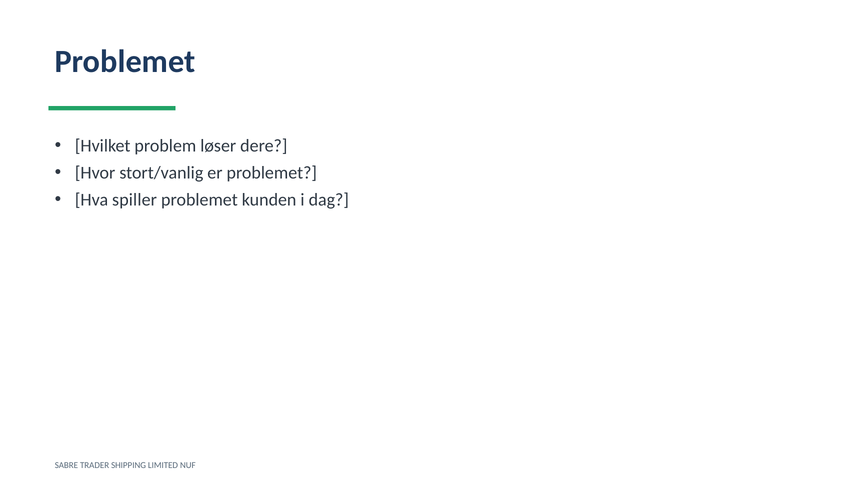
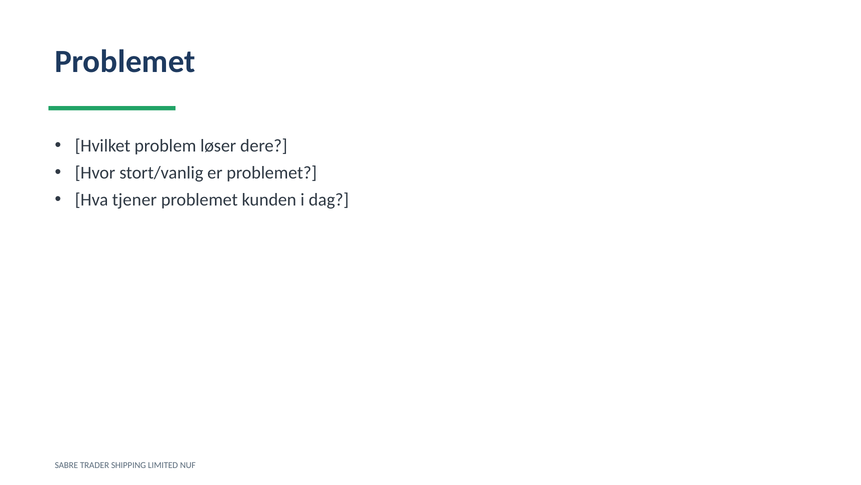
spiller: spiller -> tjener (135, 200)
